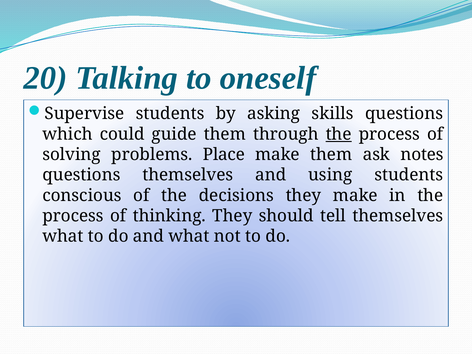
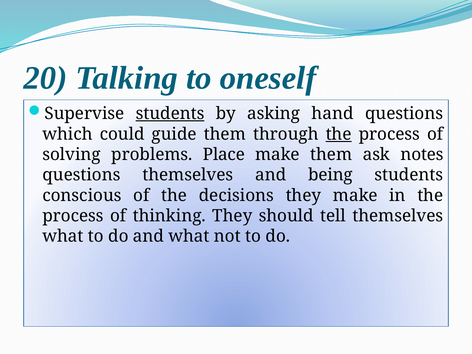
students underline: none -> present (170, 114)
skills: skills -> hand (333, 114)
using: using -> being (330, 175)
